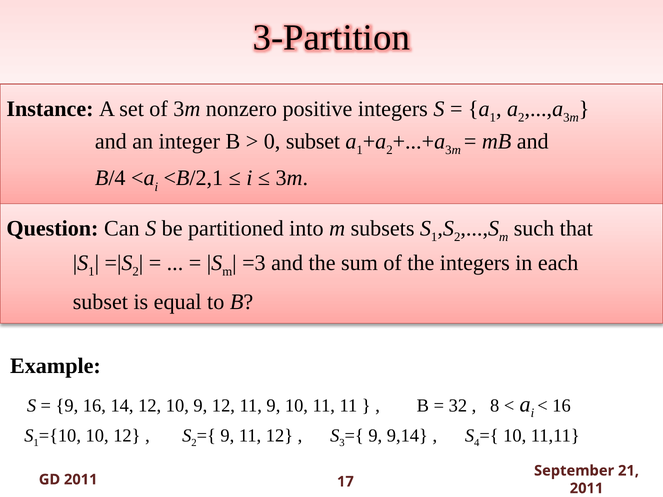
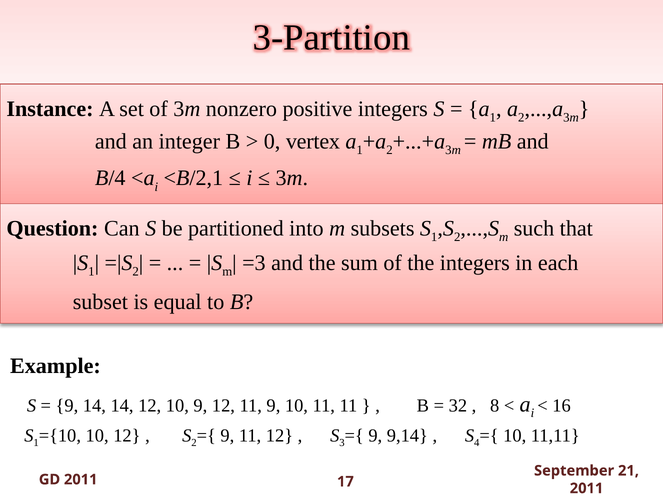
0 subset: subset -> vertex (313, 141)
9 16: 16 -> 14 (94, 406)
